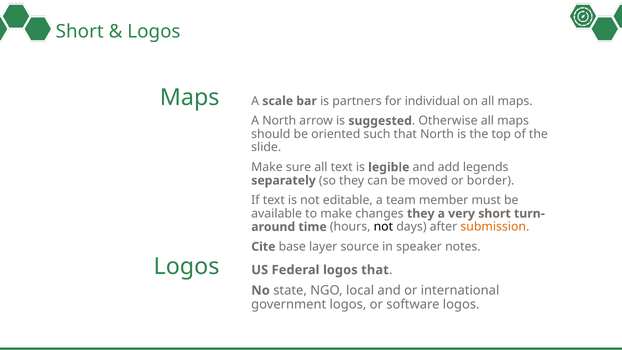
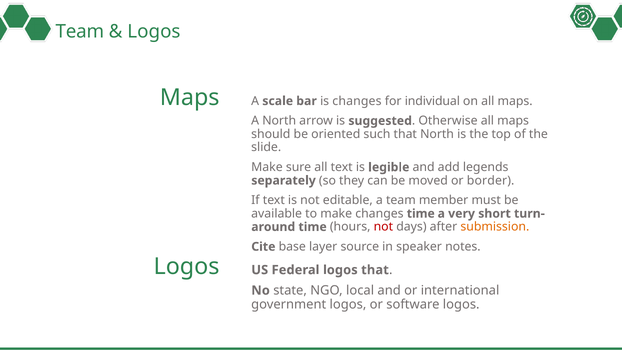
Short: Short -> Team (80, 32)
is partners: partners -> changes (357, 101)
changes they: they -> time (421, 214)
not colour: black -> red (383, 227)
